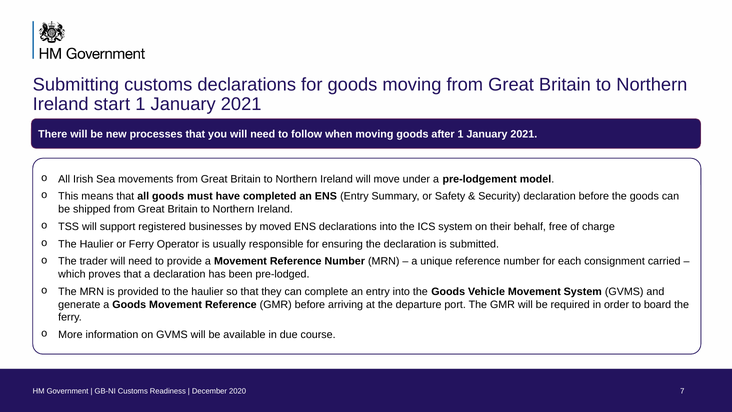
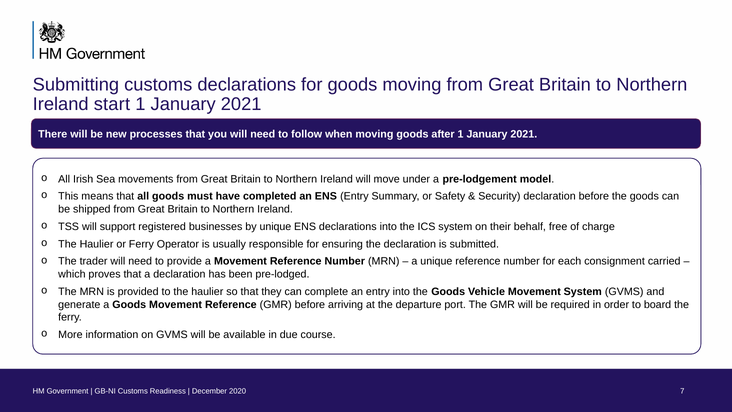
by moved: moved -> unique (275, 227)
